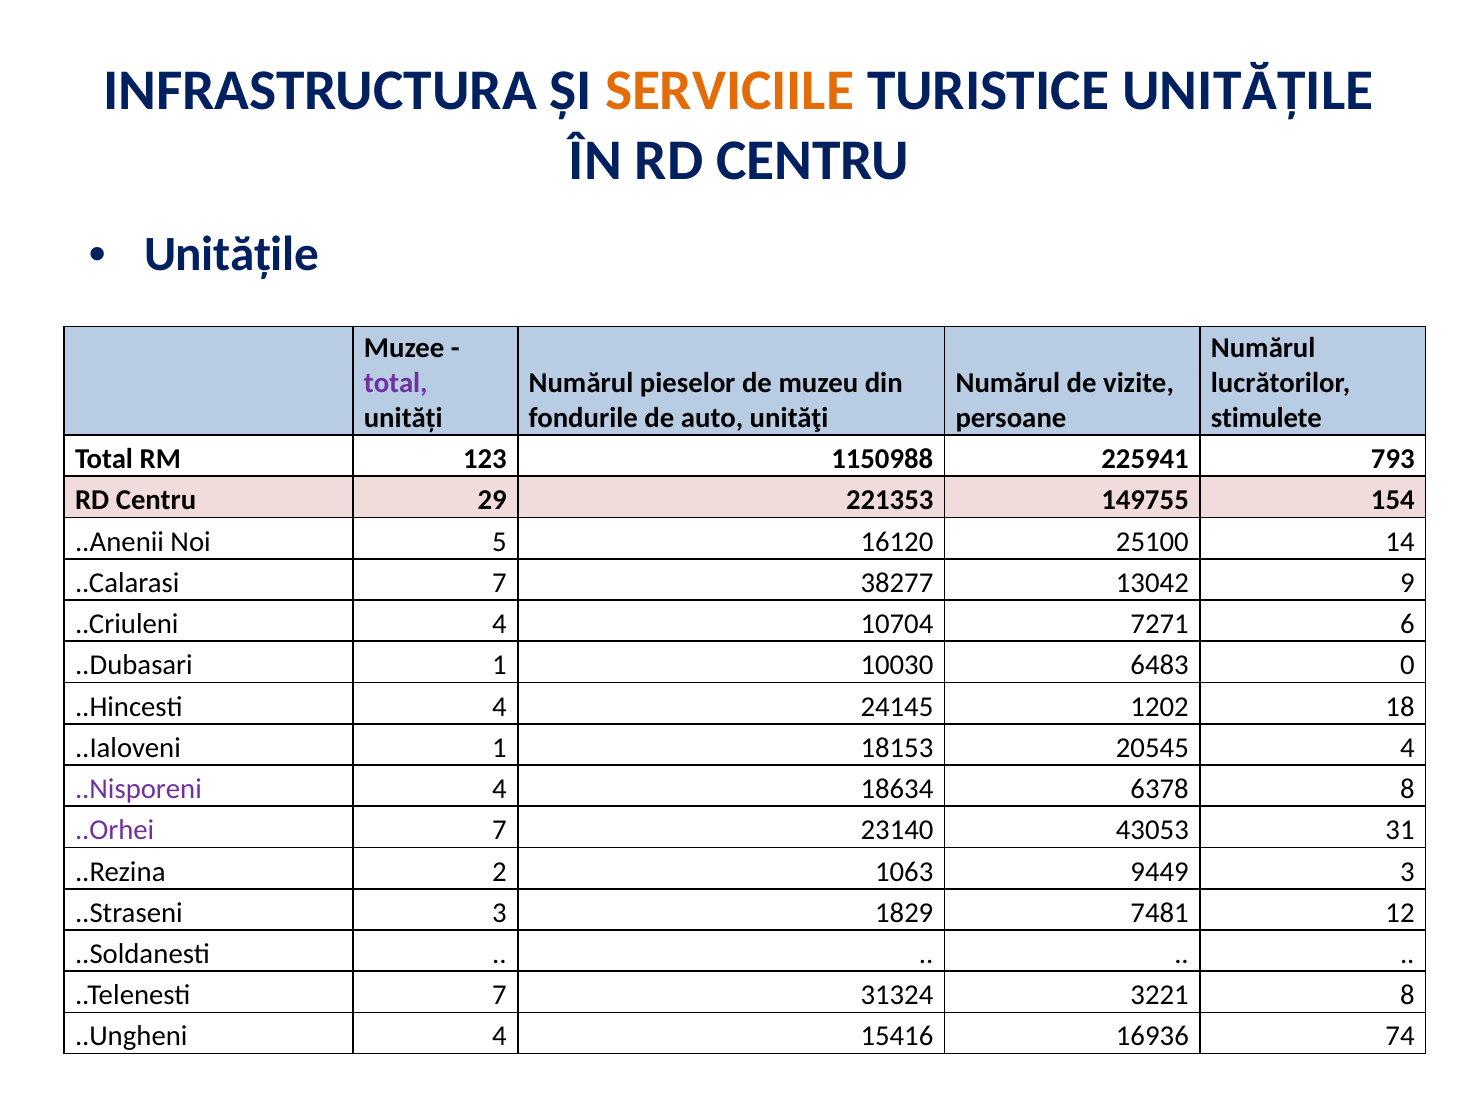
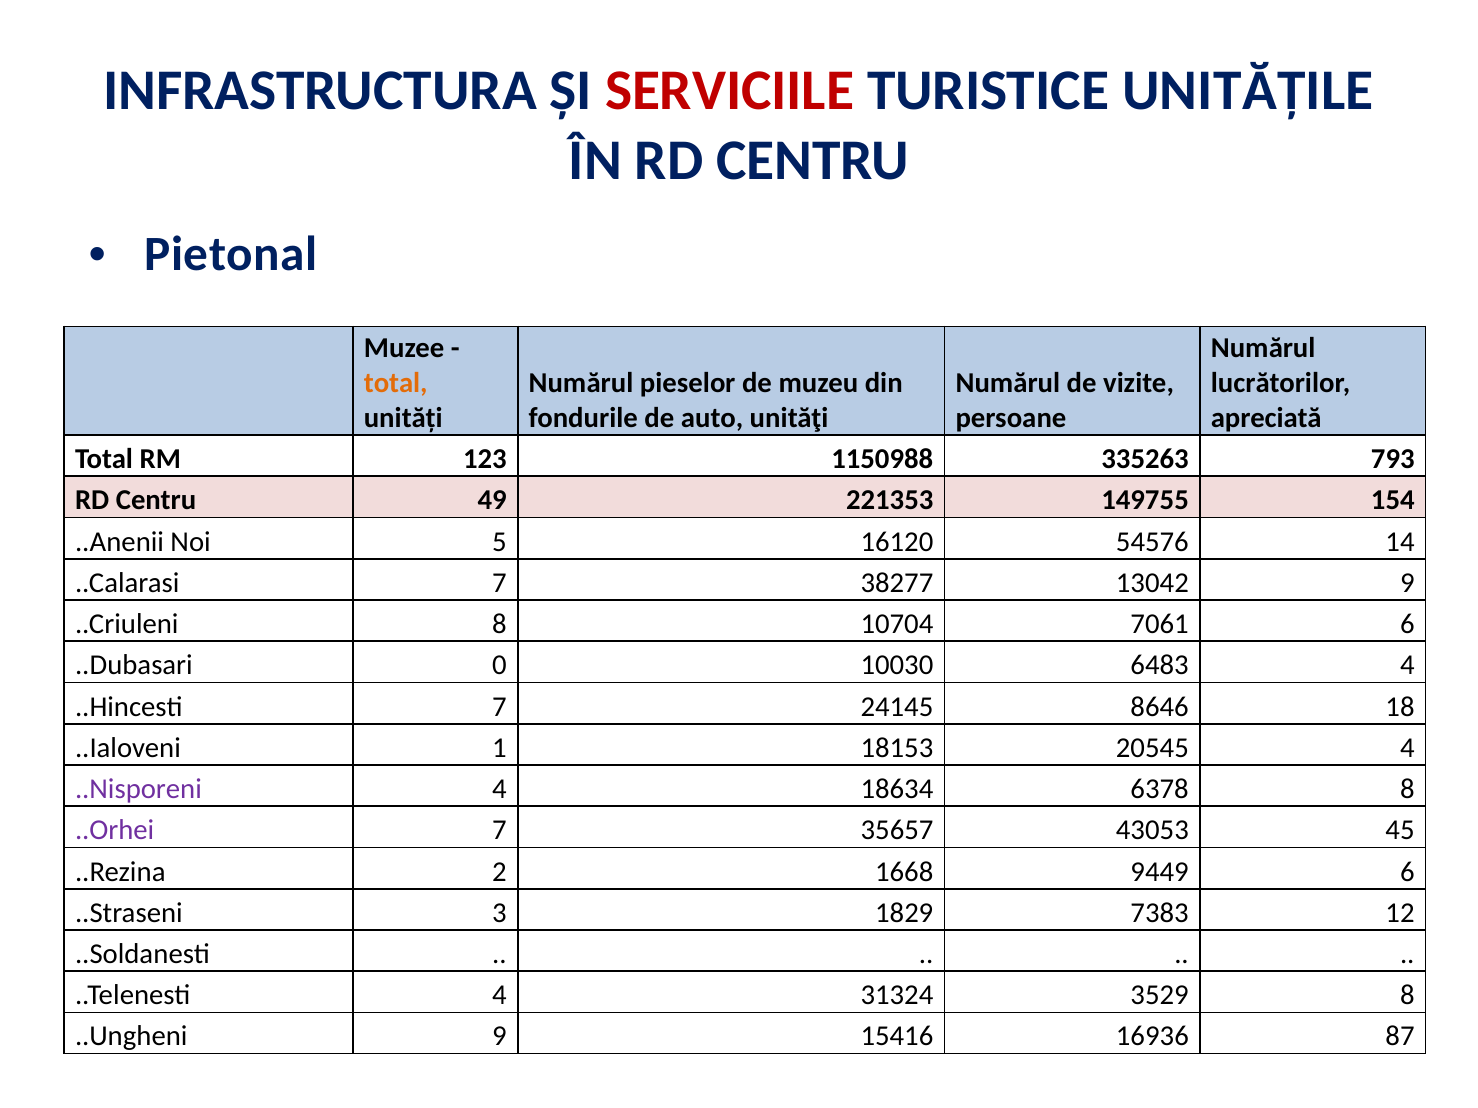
SERVICIILE colour: orange -> red (730, 90)
Unitățile: Unitățile -> Pietonal (231, 255)
total colour: purple -> orange (396, 383)
stimulete: stimulete -> apreciată (1266, 418)
225941: 225941 -> 335263 (1145, 459)
29: 29 -> 49 (492, 501)
25100: 25100 -> 54576 (1152, 542)
..Criuleni 4: 4 -> 8 (499, 624)
7271: 7271 -> 7061 (1160, 624)
..Dubasari 1: 1 -> 0 (499, 666)
6483 0: 0 -> 4 (1407, 666)
..Hincesti 4: 4 -> 7 (499, 707)
1202: 1202 -> 8646 (1160, 707)
23140: 23140 -> 35657 (897, 831)
31: 31 -> 45 (1400, 831)
1063: 1063 -> 1668 (904, 872)
9449 3: 3 -> 6 (1407, 872)
7481: 7481 -> 7383 (1160, 913)
..Telenesti 7: 7 -> 4 (499, 996)
3221: 3221 -> 3529 (1160, 996)
..Ungheni 4: 4 -> 9 (499, 1037)
74: 74 -> 87 (1400, 1037)
